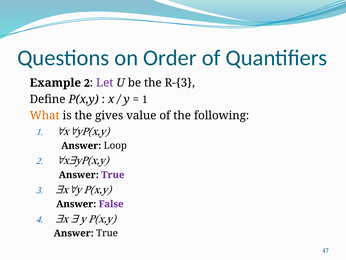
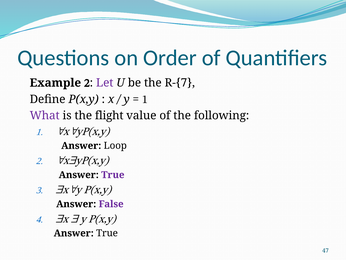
R-{3: R-{3 -> R-{7 (180, 83)
What colour: orange -> purple (45, 115)
gives: gives -> flight (109, 115)
